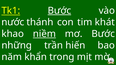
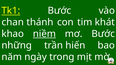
Bước underline: present -> none (59, 11)
nước: nước -> chan (13, 22)
khẩn: khẩn -> ngày (36, 57)
